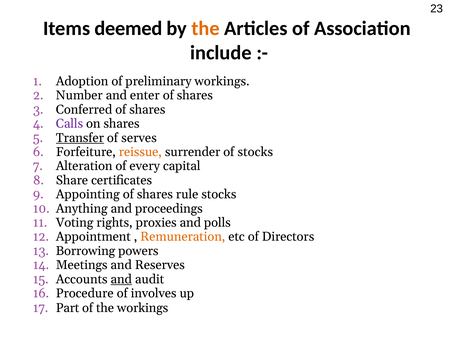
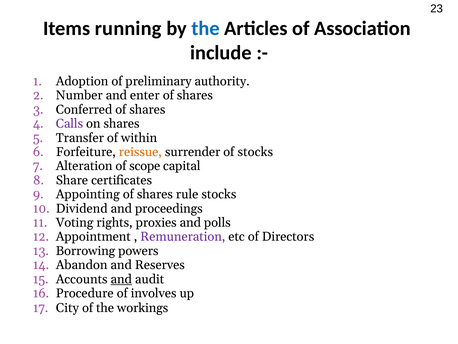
deemed: deemed -> running (128, 28)
the colour: orange -> blue (206, 28)
preliminary workings: workings -> authority (222, 81)
Transfer underline: present -> none (80, 138)
serves: serves -> within (139, 138)
every: every -> scope (145, 166)
Anything: Anything -> Dividend (82, 208)
Remuneration colour: orange -> purple (183, 236)
Meetings: Meetings -> Abandon (82, 265)
Part: Part -> City (67, 308)
